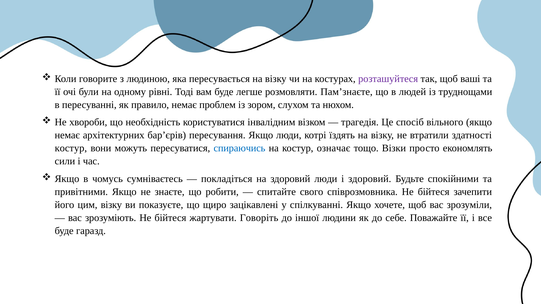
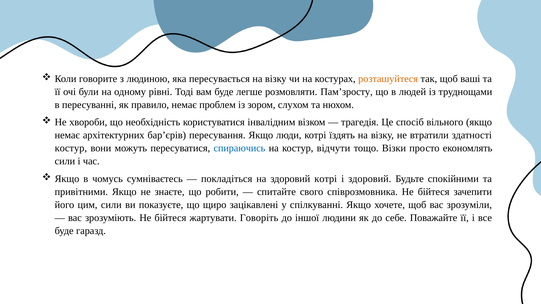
розташуйтеся colour: purple -> orange (388, 79)
Пам’знаєте: Пам’знаєте -> Пам’зросту (347, 92)
означає: означає -> відчути (333, 148)
здоровий люди: люди -> котрі (326, 179)
цим візку: візку -> сили (111, 205)
